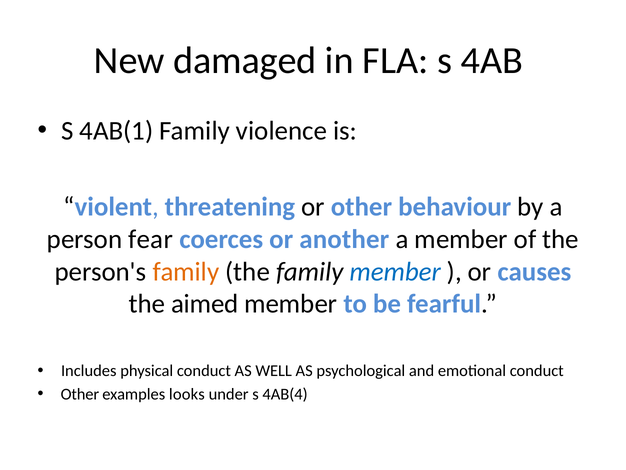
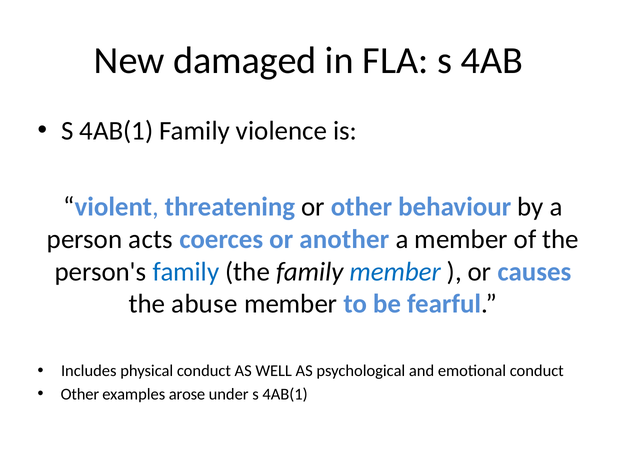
fear: fear -> acts (151, 239)
family colour: orange -> blue (186, 271)
aimed: aimed -> abuse (204, 304)
looks: looks -> arose (187, 394)
under s 4AB(4: 4AB(4 -> 4AB(1 (285, 394)
